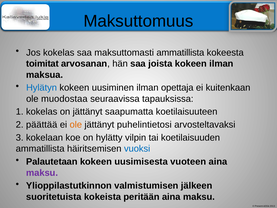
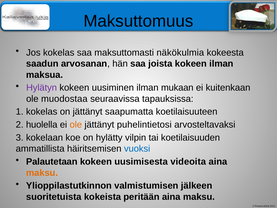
maksuttomasti ammatillista: ammatillista -> näkökulmia (180, 53)
toimitat: toimitat -> saadun (42, 64)
Hylätyn colour: blue -> purple (42, 88)
opettaja: opettaja -> mukaan (177, 88)
päättää: päättää -> huolella (42, 125)
vuoteen: vuoteen -> videoita (188, 161)
maksu colour: purple -> orange (42, 173)
